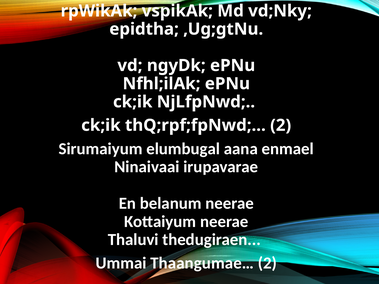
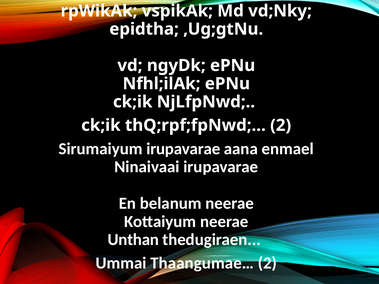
Sirumaiyum elumbugal: elumbugal -> irupavarae (183, 149)
Thaluvi: Thaluvi -> Unthan (133, 240)
